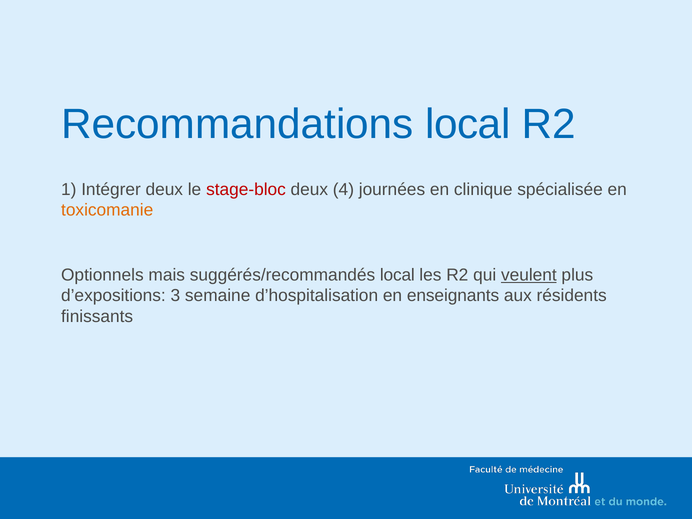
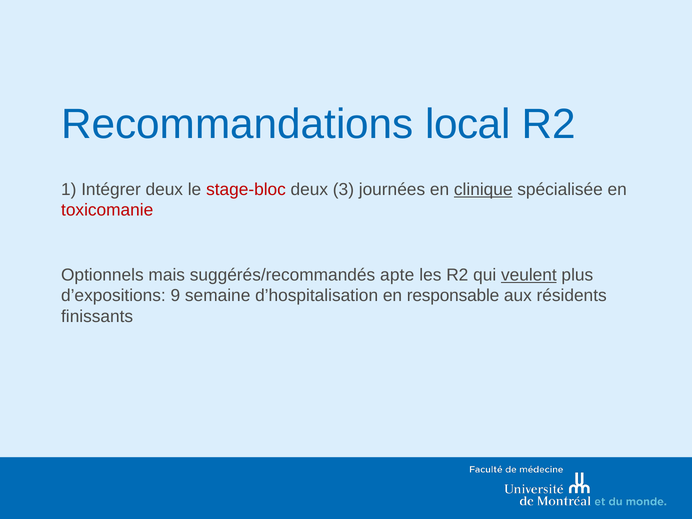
4: 4 -> 3 (343, 189)
clinique underline: none -> present (483, 189)
toxicomanie colour: orange -> red (107, 210)
suggérés/recommandés local: local -> apte (397, 275)
3: 3 -> 9 (175, 296)
enseignants: enseignants -> responsable (453, 296)
